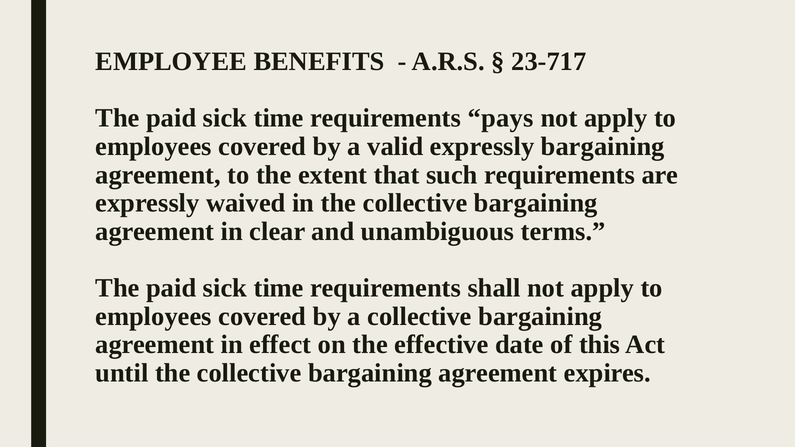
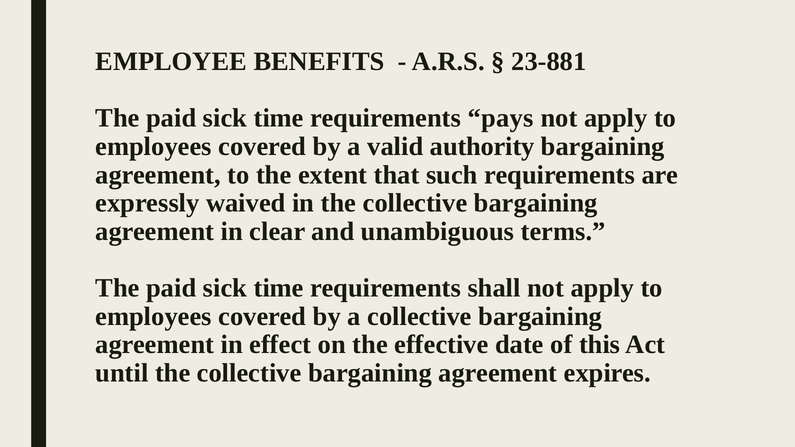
23-717: 23-717 -> 23-881 (549, 62)
valid expressly: expressly -> authority (482, 147)
